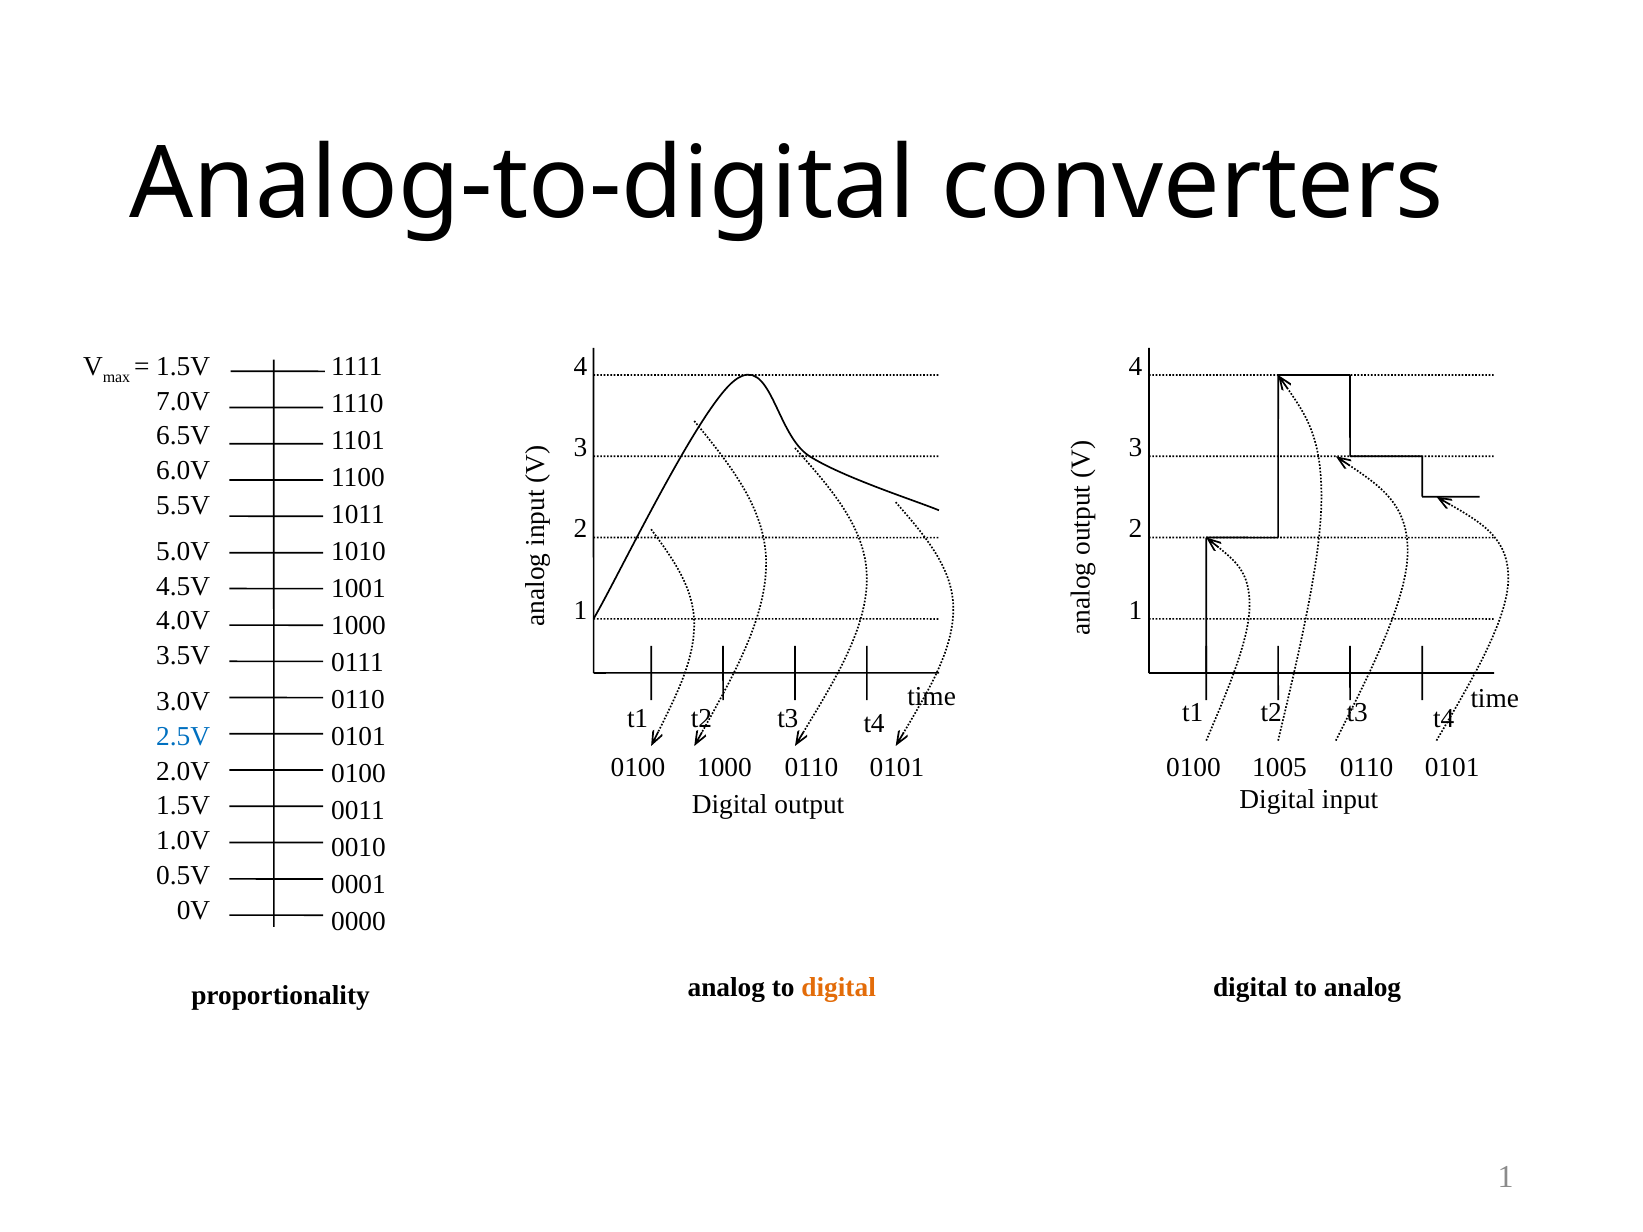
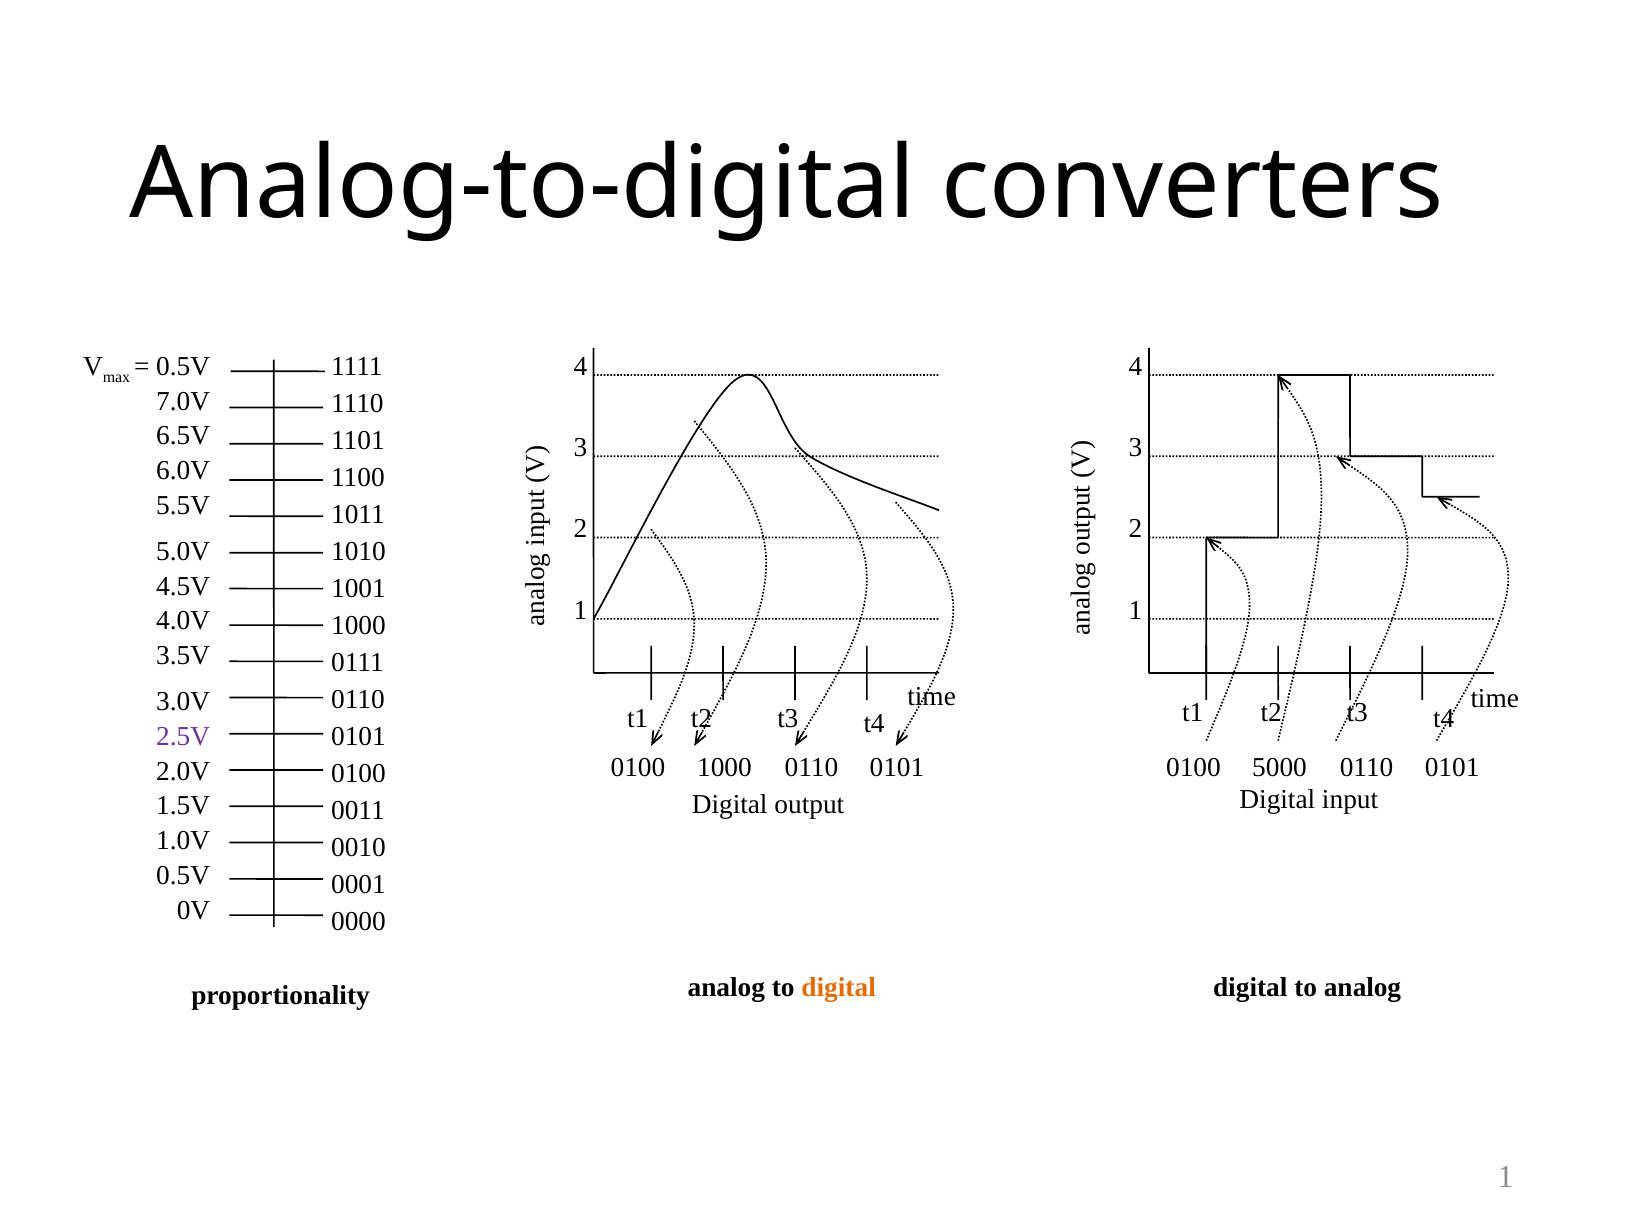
1.5V: 1.5V -> 0.5V (183, 366)
2.5V colour: blue -> purple (183, 737)
1005: 1005 -> 5000 (1280, 768)
